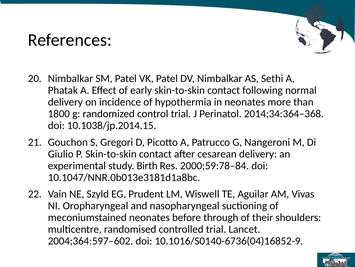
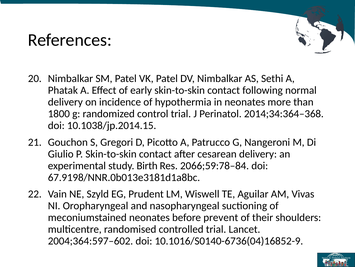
2000;59:78–84: 2000;59:78–84 -> 2066;59:78–84 (215, 165)
10.1047/NNR.0b013e3181d1a8bc: 10.1047/NNR.0b013e3181d1a8bc -> 67.9198/NNR.0b013e3181d1a8bc (124, 177)
through: through -> prevent (221, 217)
